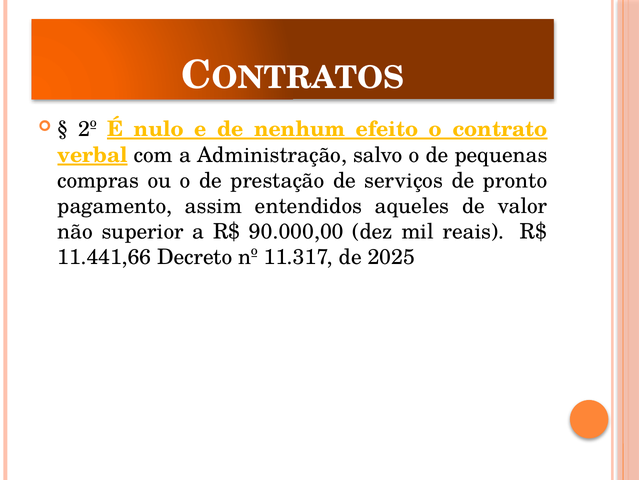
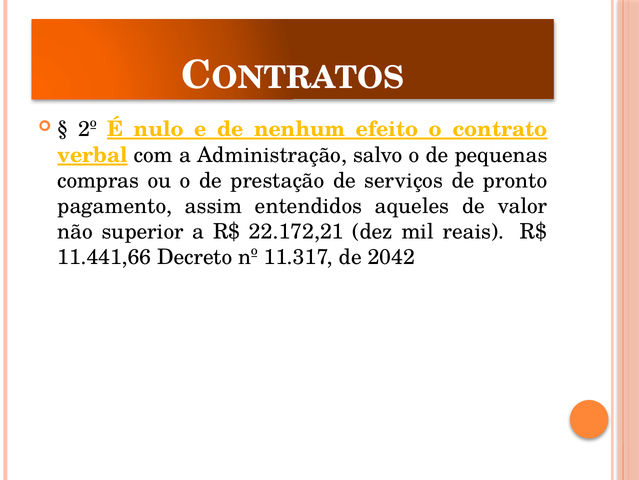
90.000,00: 90.000,00 -> 22.172,21 (296, 231)
2025: 2025 -> 2042 (391, 257)
